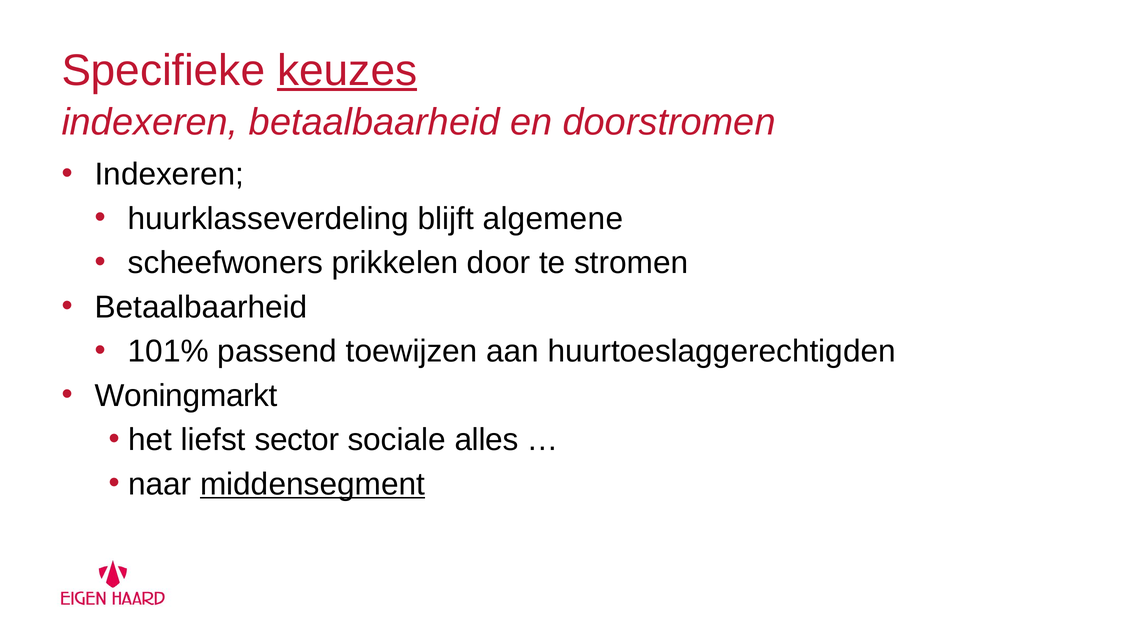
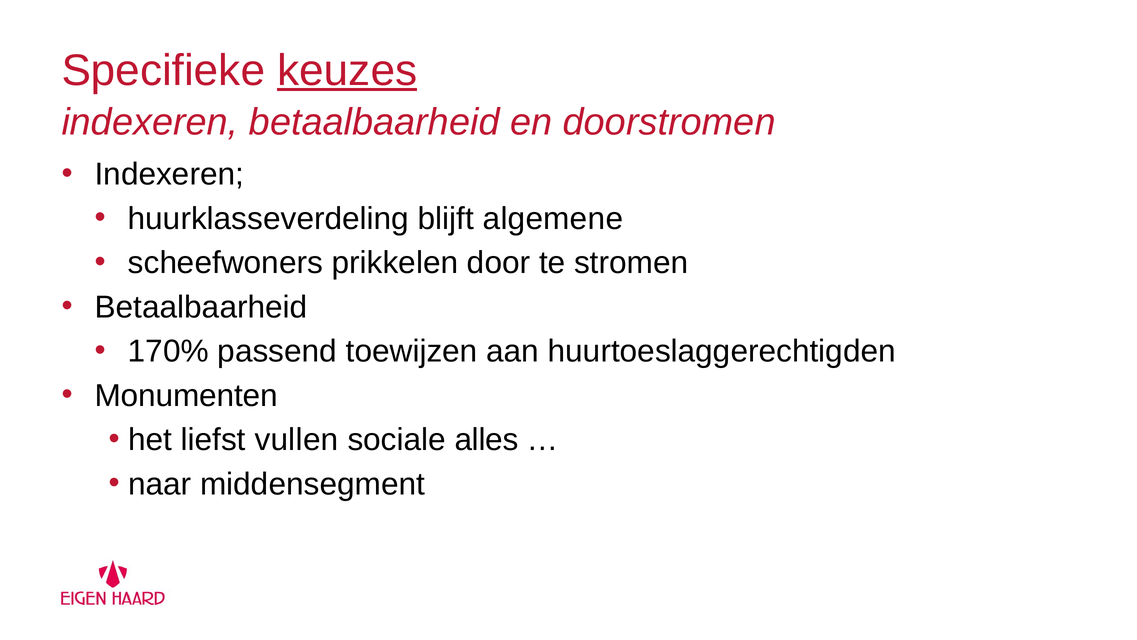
101%: 101% -> 170% (168, 351)
Woningmarkt: Woningmarkt -> Monumenten (186, 395)
sector: sector -> vullen (297, 440)
middensegment underline: present -> none (312, 484)
